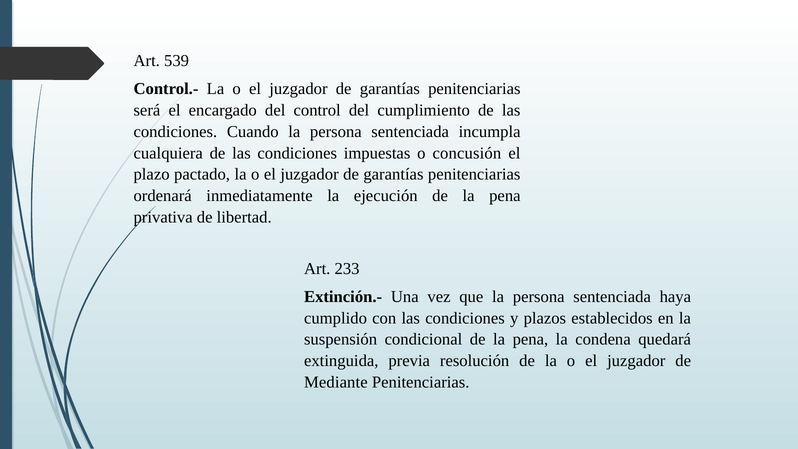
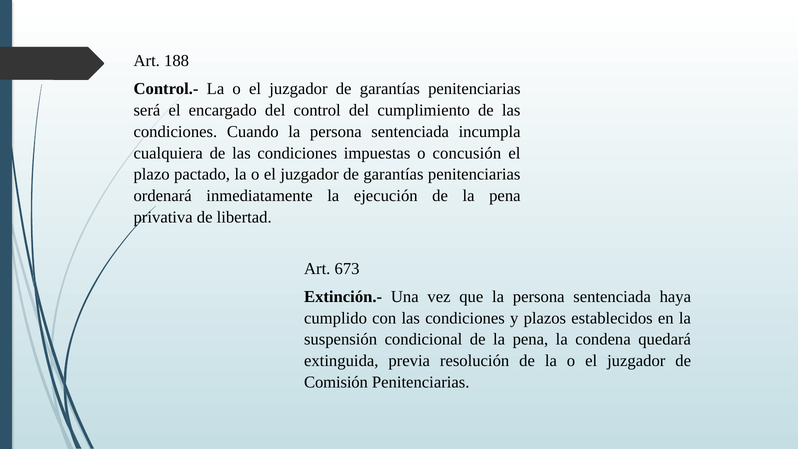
539: 539 -> 188 (177, 61)
233: 233 -> 673 (347, 269)
Mediante: Mediante -> Comisión (336, 382)
